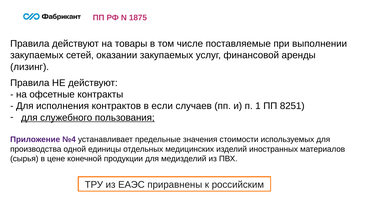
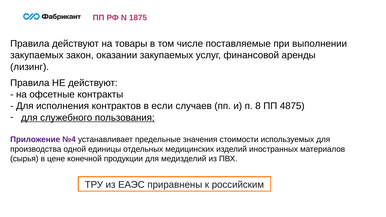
сетей: сетей -> закон (80, 55)
1: 1 -> 8 (258, 106)
8251: 8251 -> 4875 (292, 106)
